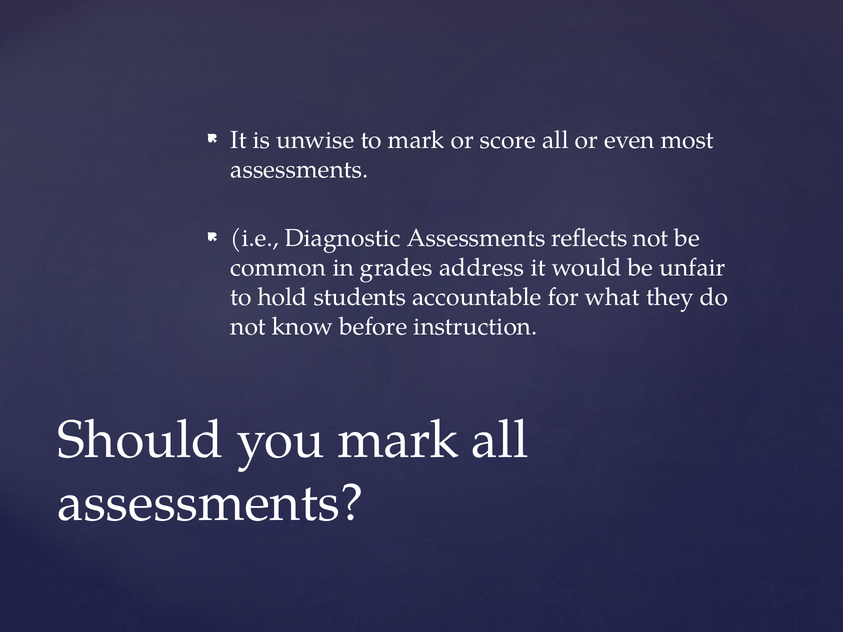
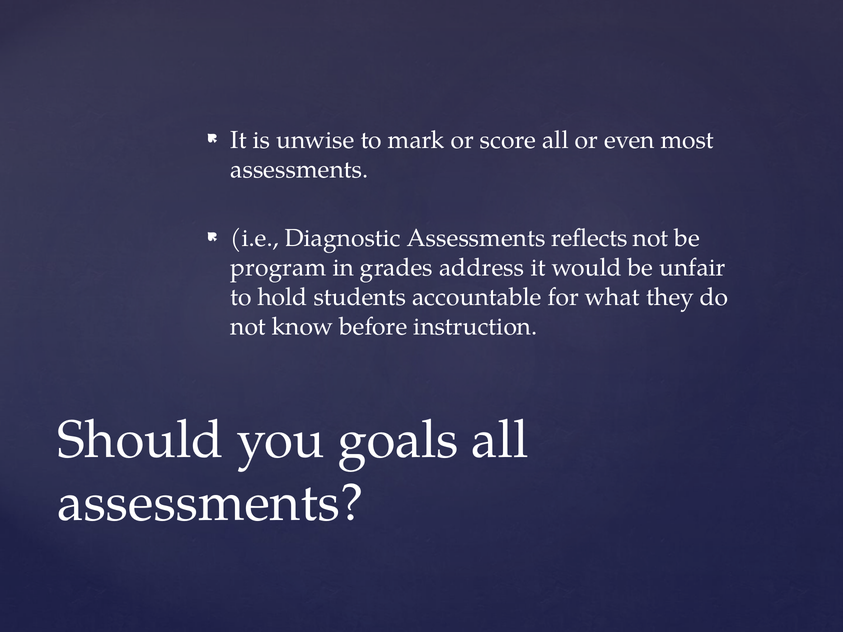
common: common -> program (278, 268)
you mark: mark -> goals (398, 440)
